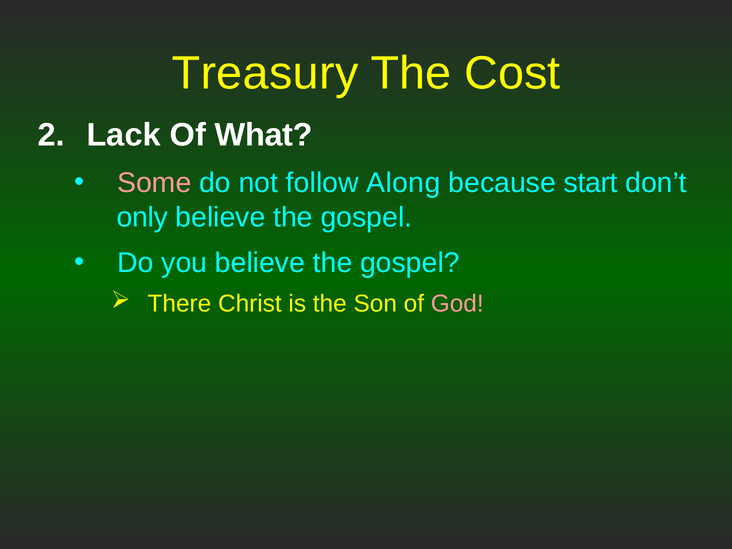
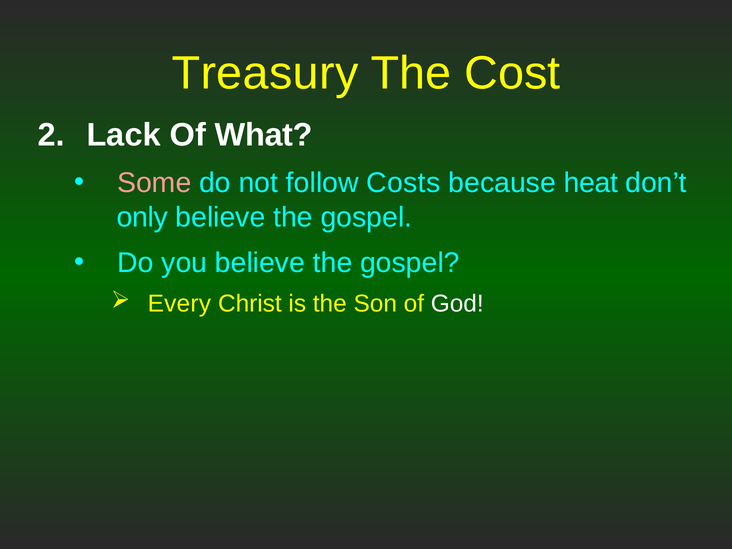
Along: Along -> Costs (403, 183)
start: start -> heat (591, 183)
There: There -> Every (179, 304)
God colour: pink -> white (457, 304)
